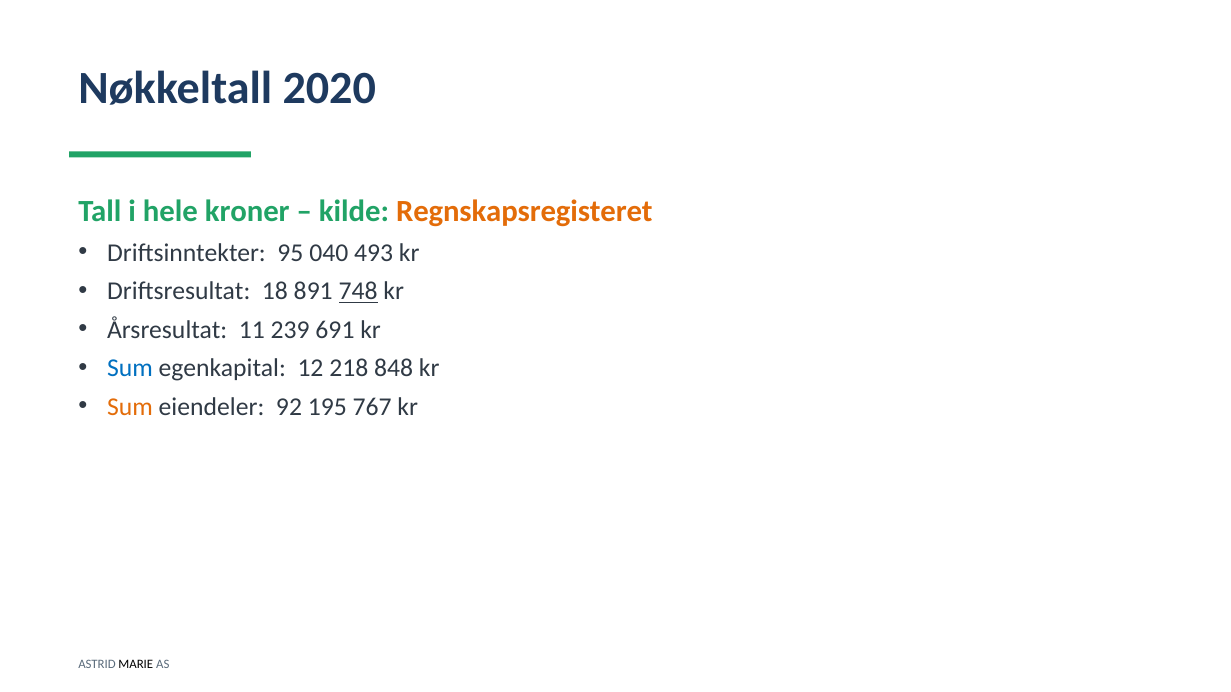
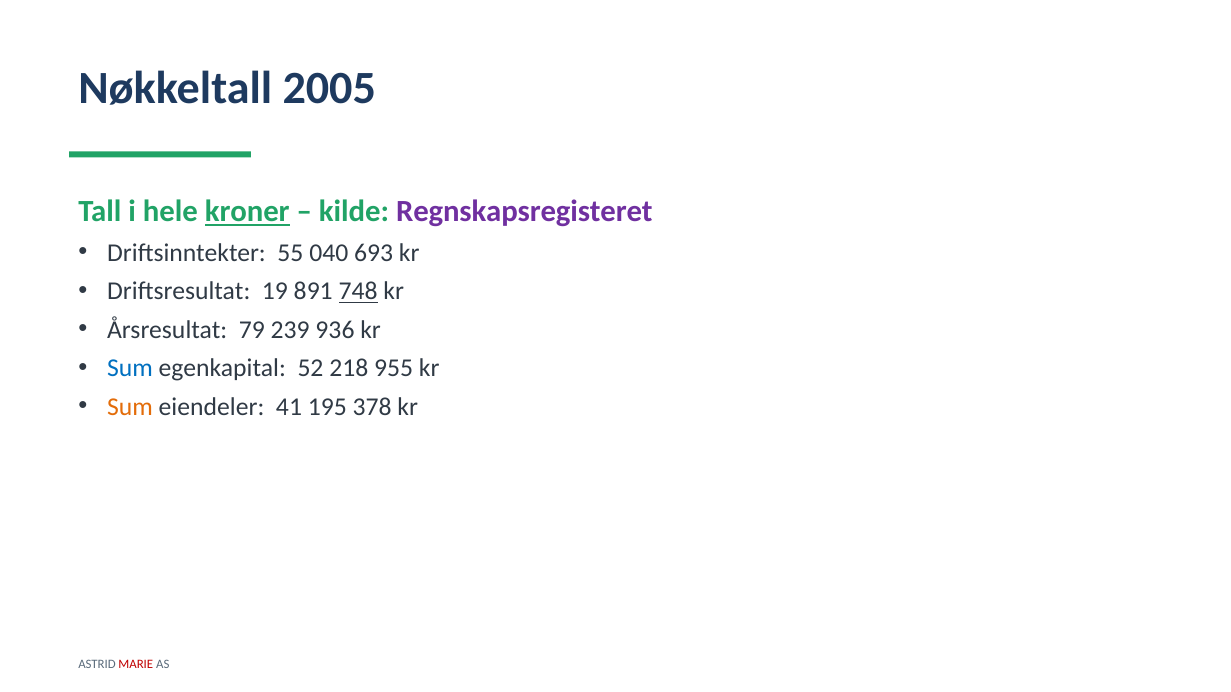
2020: 2020 -> 2005 (329, 88)
kroner underline: none -> present (247, 212)
Regnskapsregisteret colour: orange -> purple (524, 212)
95: 95 -> 55 (290, 253)
493: 493 -> 693 (374, 253)
18: 18 -> 19 (275, 292)
11: 11 -> 79 (252, 330)
691: 691 -> 936 (335, 330)
12: 12 -> 52 (310, 369)
848: 848 -> 955 (394, 369)
92: 92 -> 41 (289, 407)
767: 767 -> 378 (372, 407)
MARIE colour: black -> red (136, 664)
